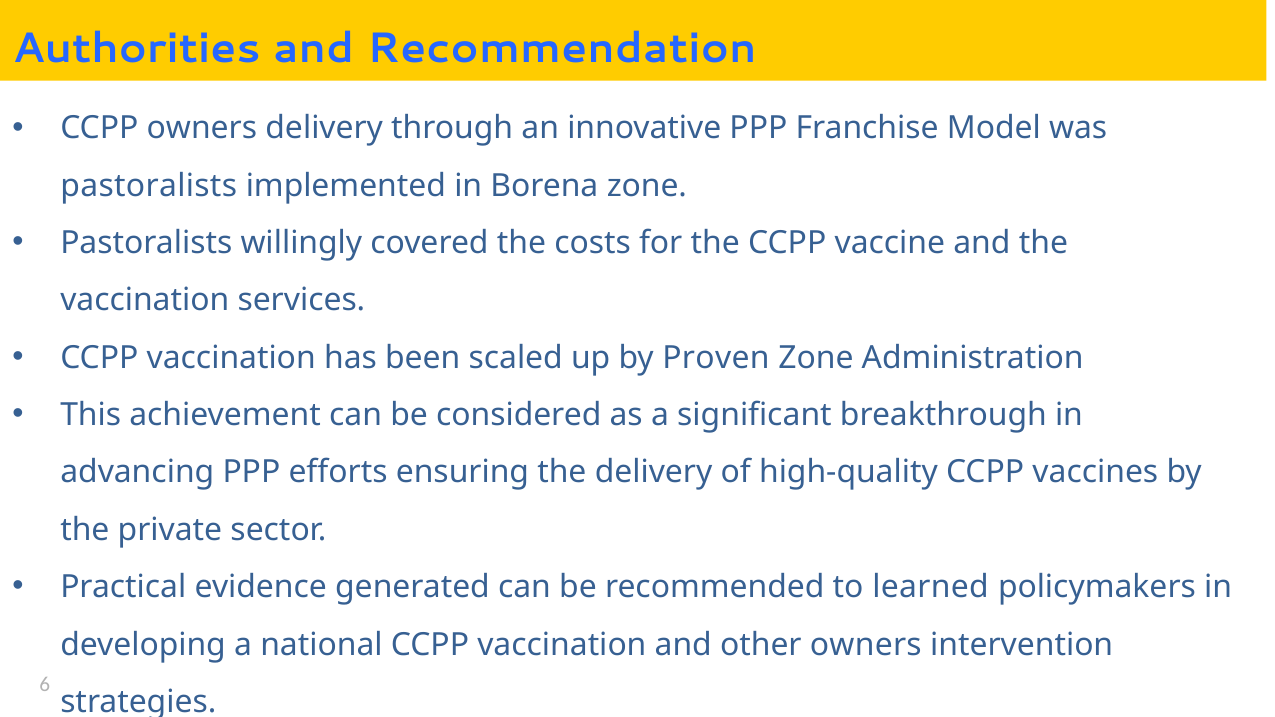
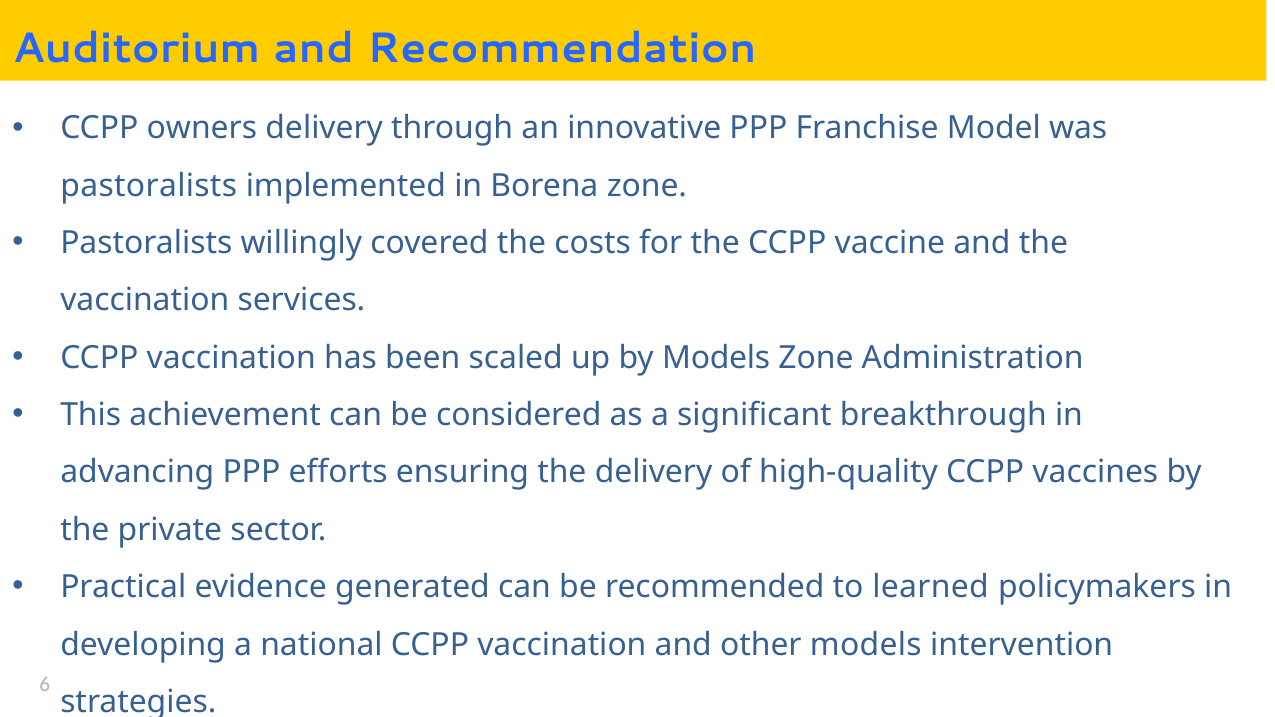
Authorities: Authorities -> Auditorium (136, 49)
by Proven: Proven -> Models (716, 358)
other owners: owners -> models (866, 645)
